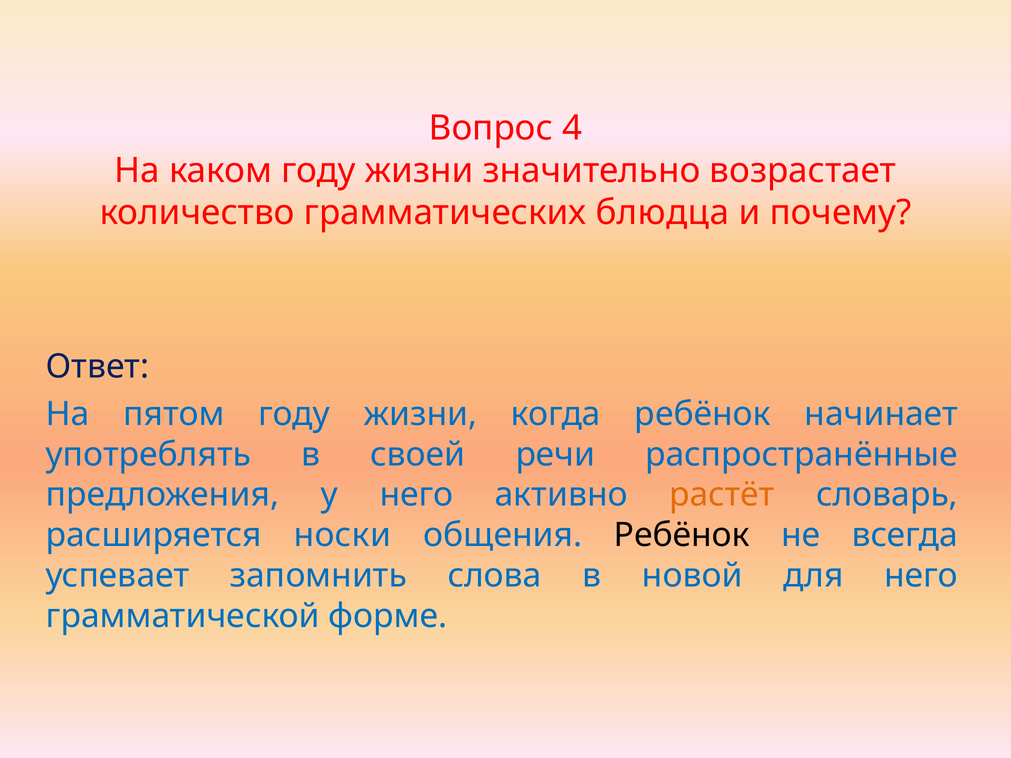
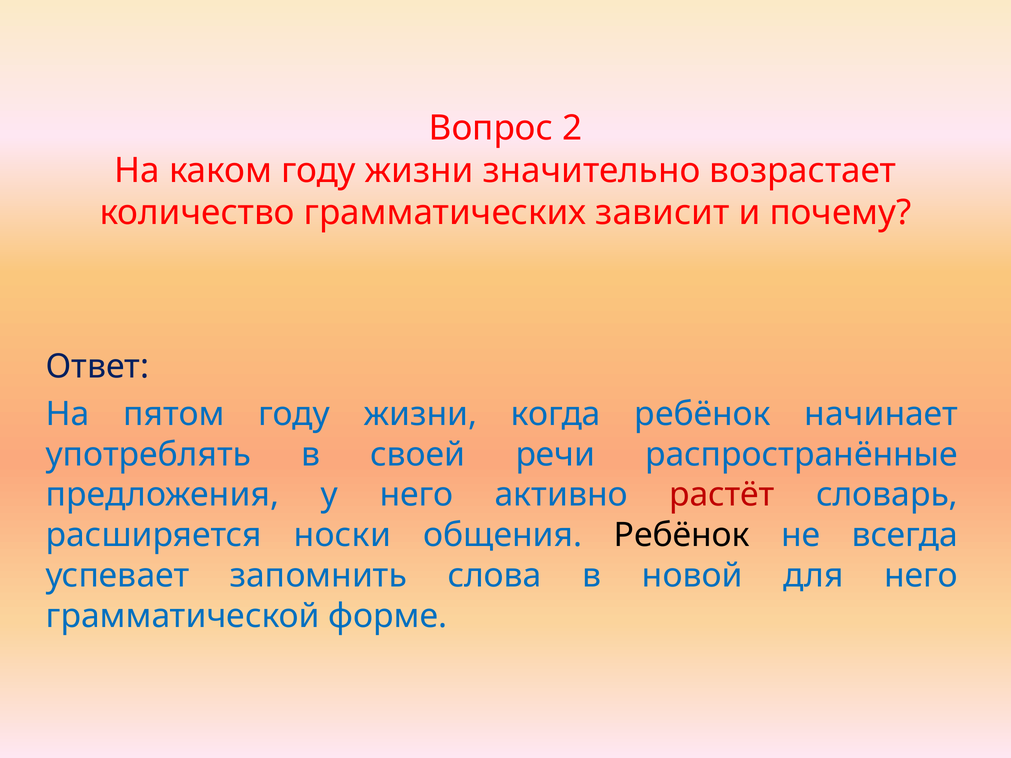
4: 4 -> 2 (572, 128)
блюдца: блюдца -> зависит (663, 213)
растёт colour: orange -> red (722, 495)
